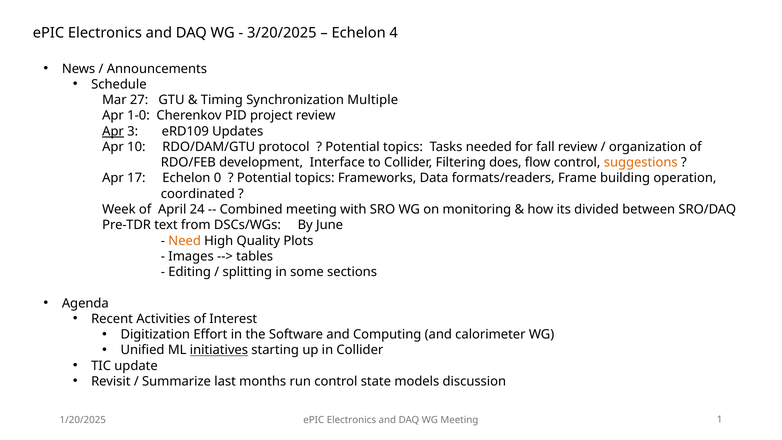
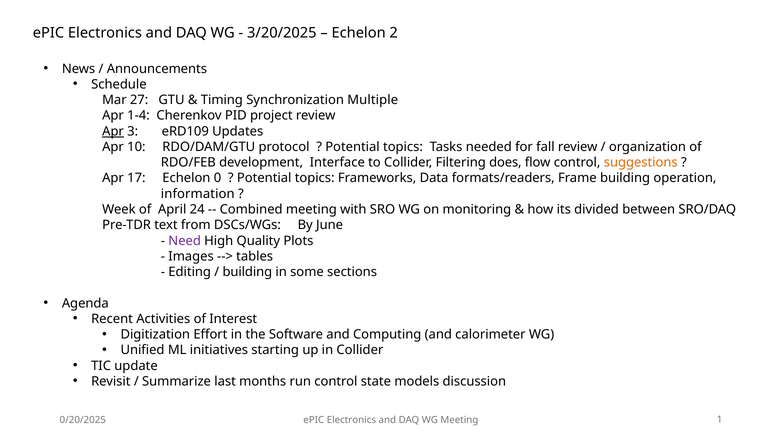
4: 4 -> 2 (394, 33)
1-0: 1-0 -> 1-4 (138, 116)
coordinated: coordinated -> information (198, 194)
Need colour: orange -> purple (185, 241)
splitting: splitting -> building (247, 272)
initiatives underline: present -> none (219, 350)
1/20/2025: 1/20/2025 -> 0/20/2025 (83, 420)
